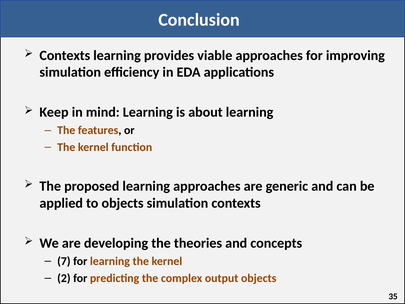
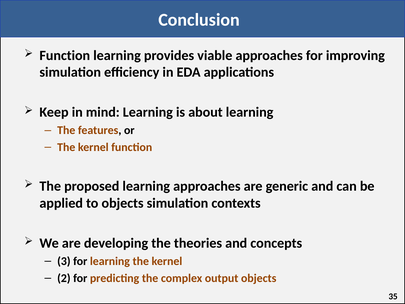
Contexts: Contexts -> Function (65, 55)
7: 7 -> 3 (64, 261)
